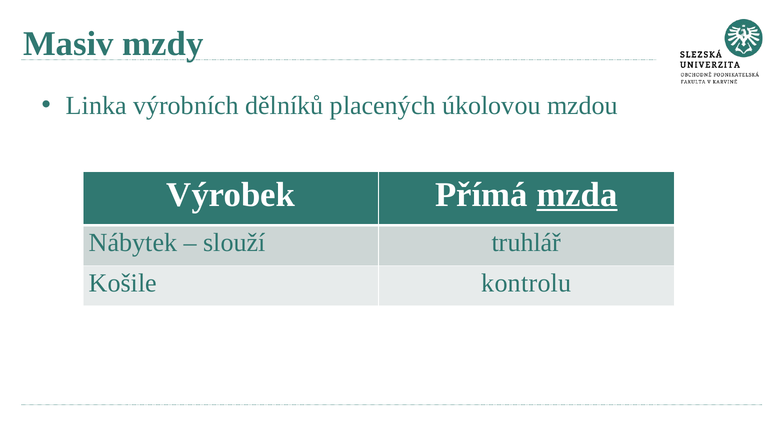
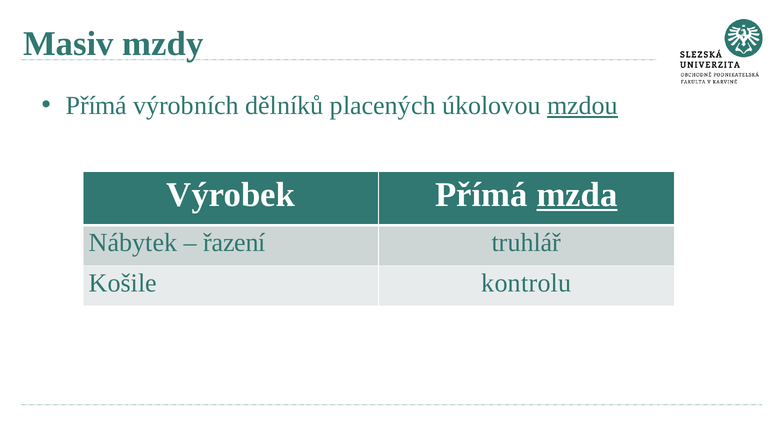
Linka: Linka -> Přímá (96, 106)
mzdou underline: none -> present (583, 106)
slouží: slouží -> řazení (234, 243)
